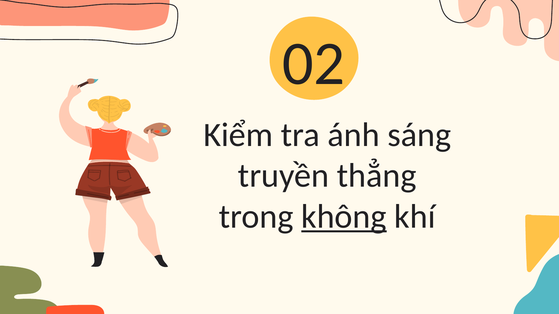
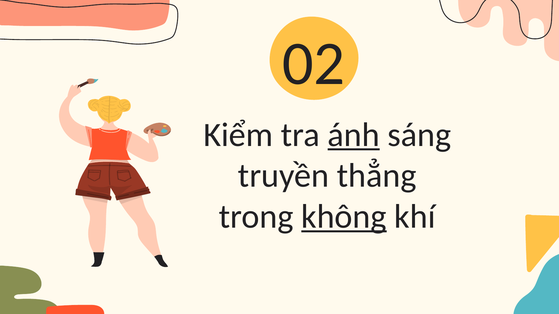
ánh underline: none -> present (354, 135)
